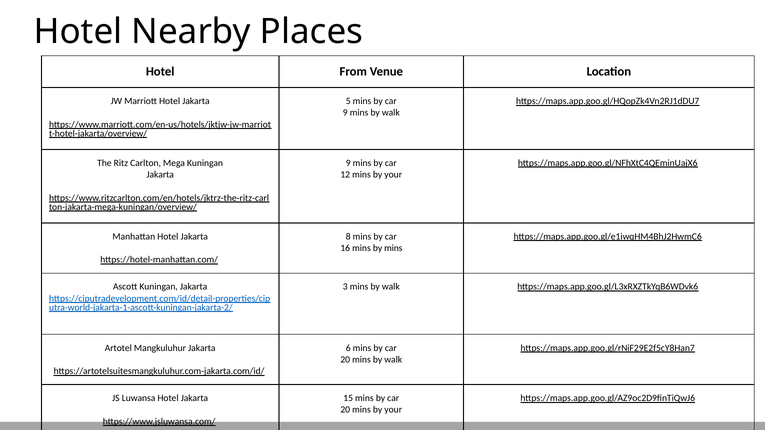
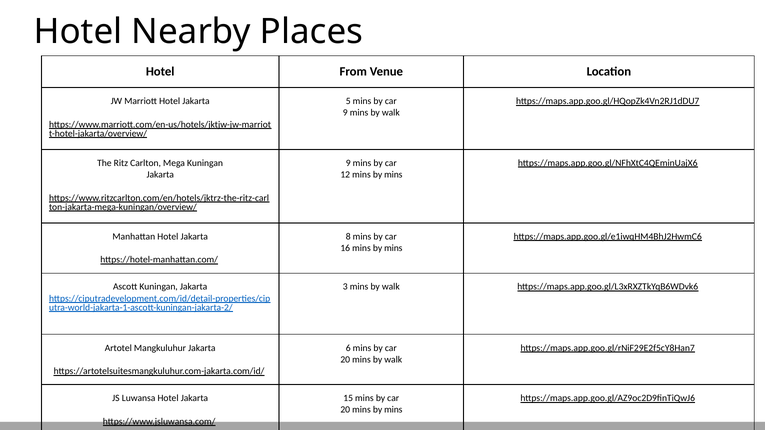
12 mins by your: your -> mins (393, 175)
20 mins by your: your -> mins (393, 410)
